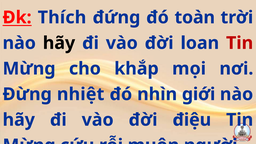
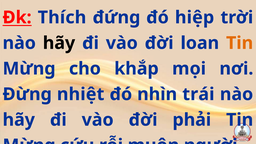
toàn: toàn -> hiệp (195, 17)
Tin colour: red -> orange (240, 43)
giới: giới -> trái (198, 94)
điệu: điệu -> phải (192, 120)
